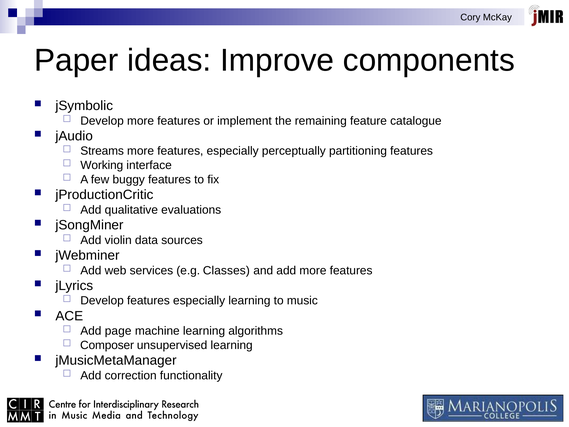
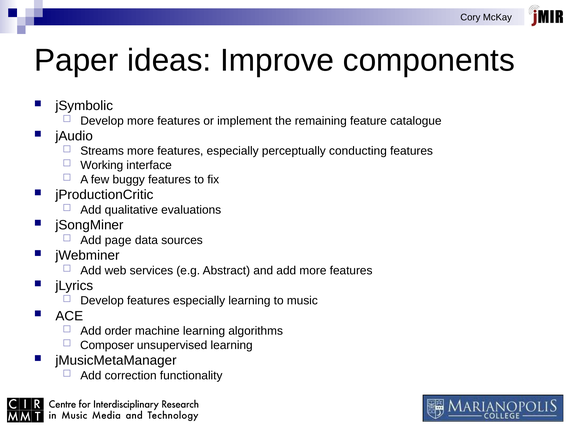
partitioning: partitioning -> conducting (358, 151)
violin: violin -> page (118, 240)
Classes: Classes -> Abstract (226, 270)
page: page -> order (118, 331)
